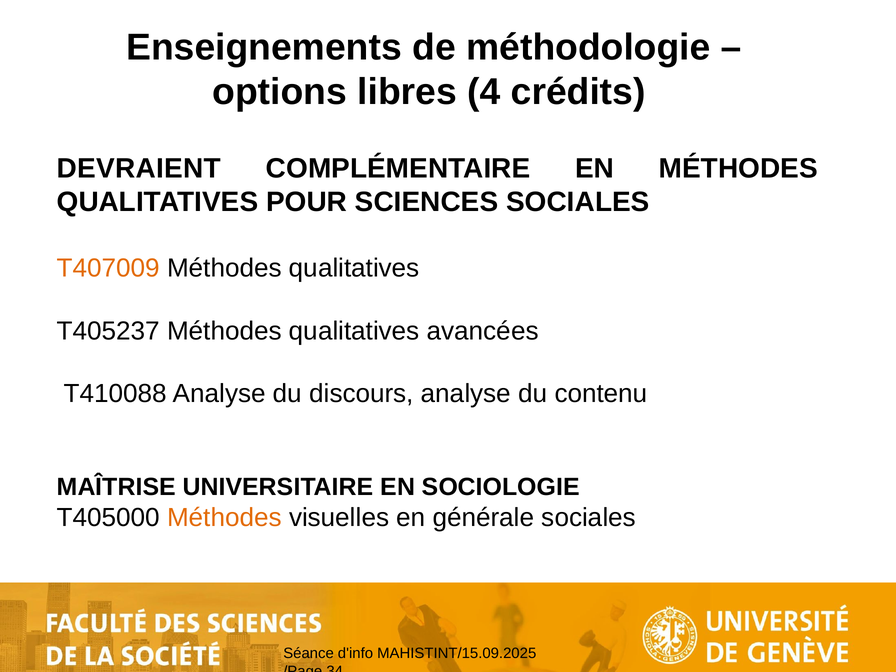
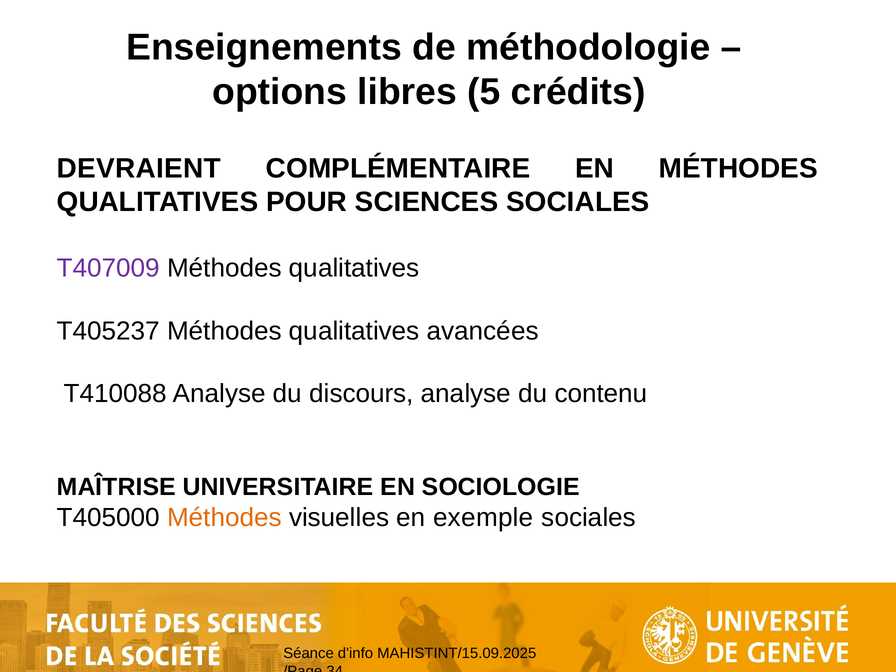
4: 4 -> 5 (484, 92)
T407009 colour: orange -> purple (108, 268)
générale: générale -> exemple (483, 518)
